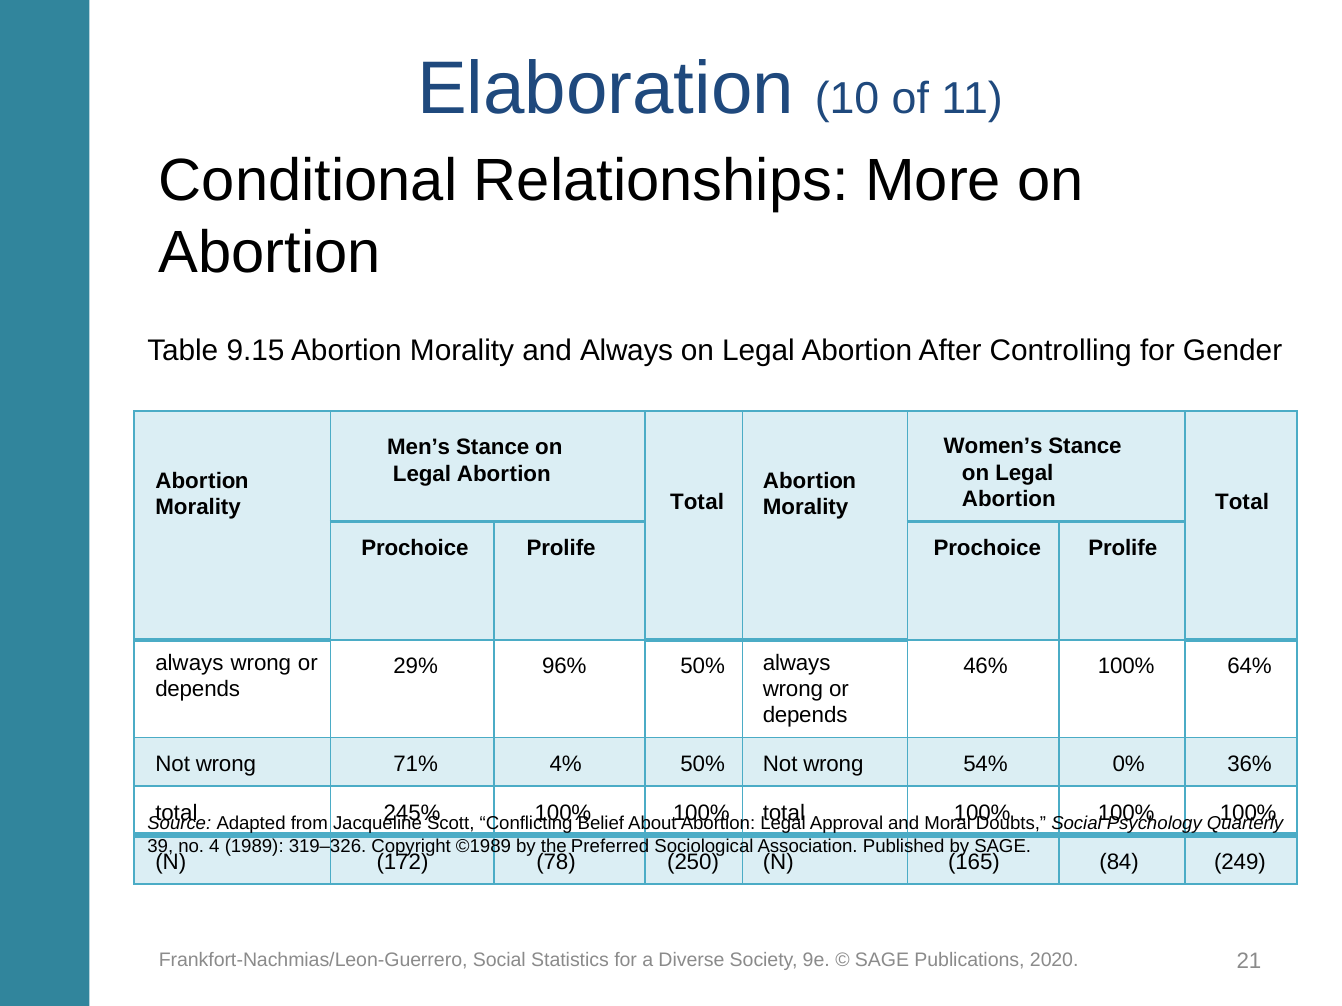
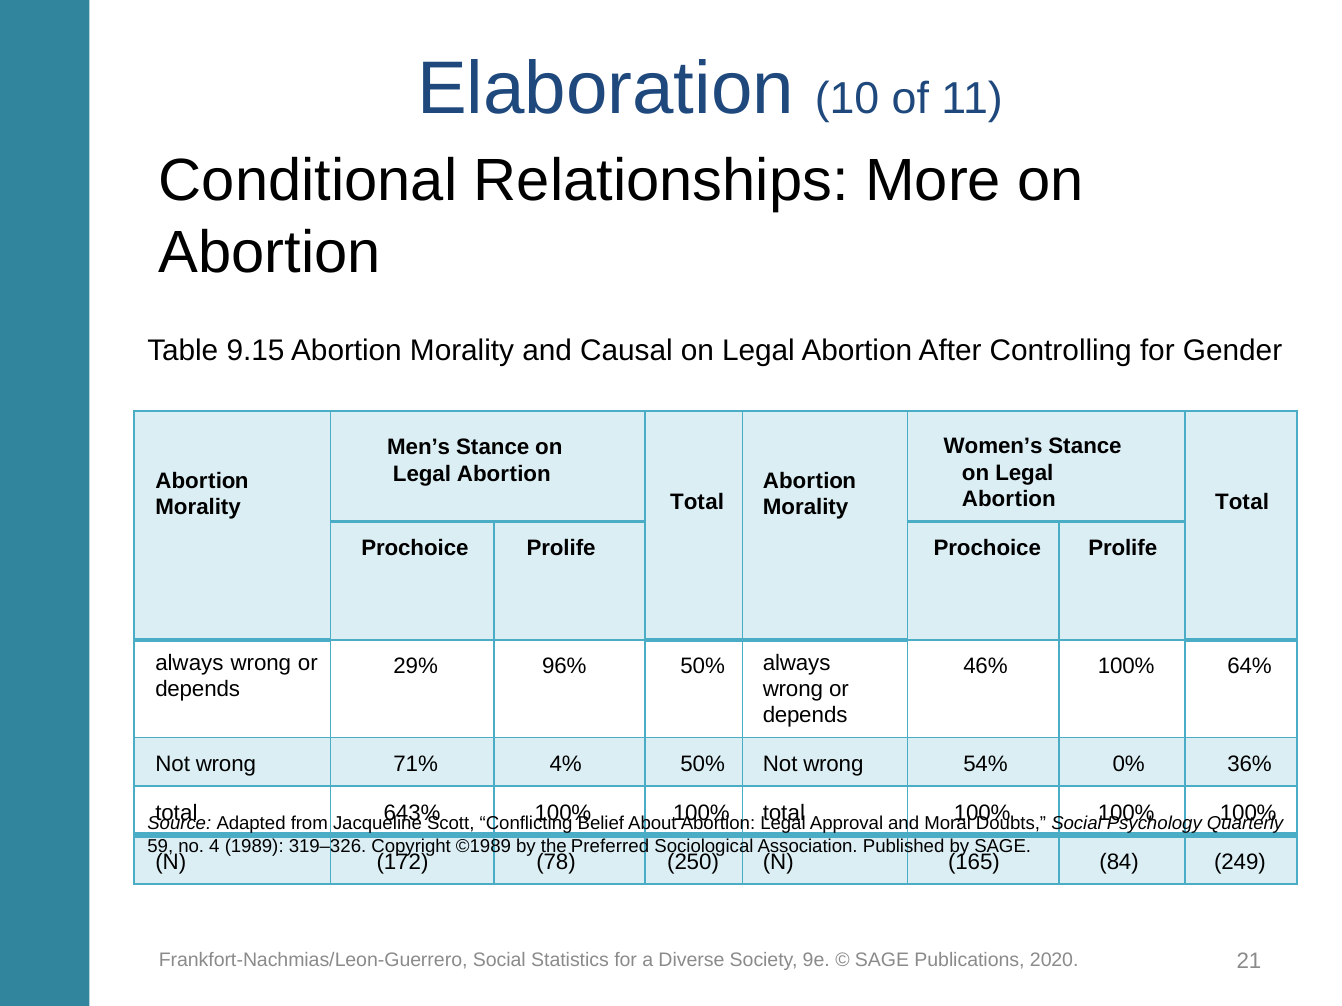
and Always: Always -> Causal (626, 351)
245%: 245% -> 643% (412, 813)
39: 39 -> 59 (160, 847)
